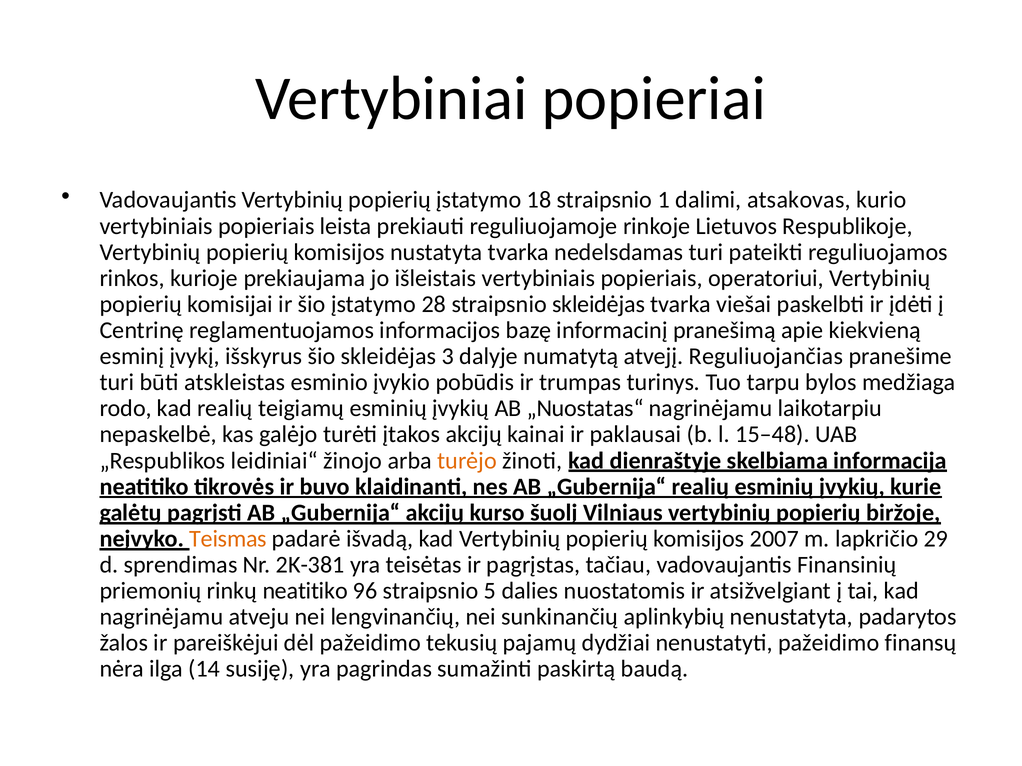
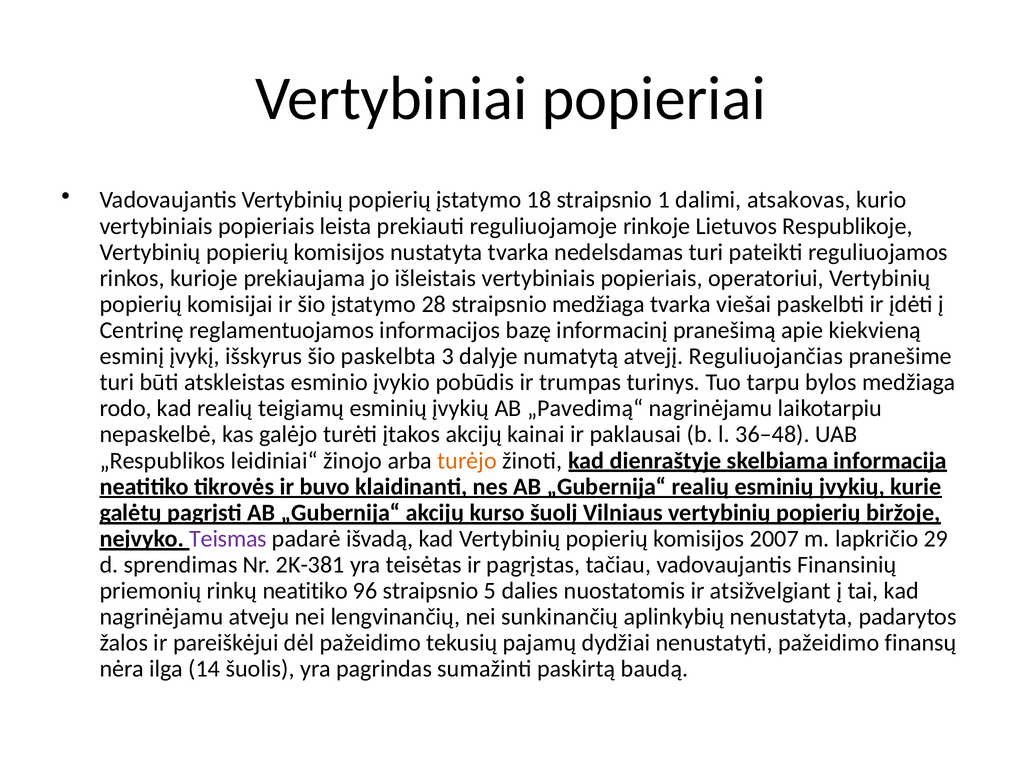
straipsnio skleidėjas: skleidėjas -> medžiaga (599, 304)
šio skleidėjas: skleidėjas -> paskelbta (388, 357)
„Nuostatas“: „Nuostatas“ -> „Pavedimą“ (585, 409)
15–48: 15–48 -> 36–48 (773, 435)
Teismas colour: orange -> purple (228, 539)
susiję: susiję -> šuolis (260, 669)
